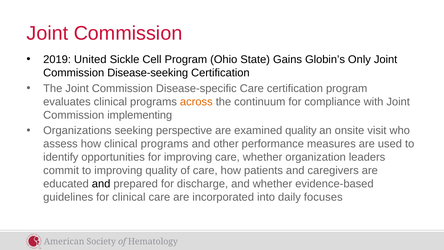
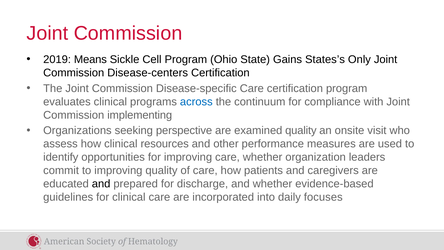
United: United -> Means (90, 59)
Globin’s: Globin’s -> States’s (325, 59)
Disease-seeking: Disease-seeking -> Disease-centers (148, 73)
across colour: orange -> blue (196, 102)
how clinical programs: programs -> resources (165, 144)
